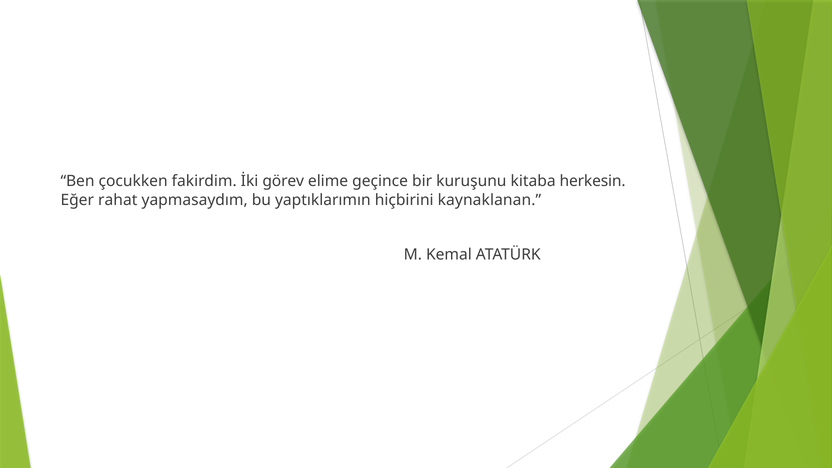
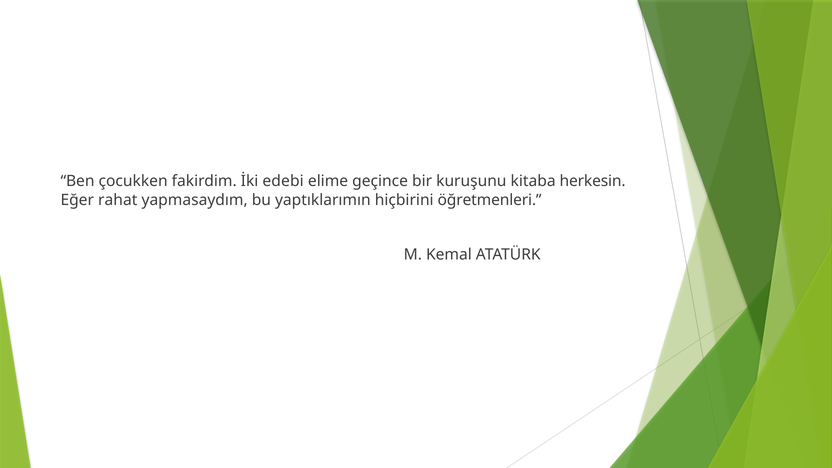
görev: görev -> edebi (283, 181)
kaynaklanan: kaynaklanan -> öğretmenleri (490, 200)
